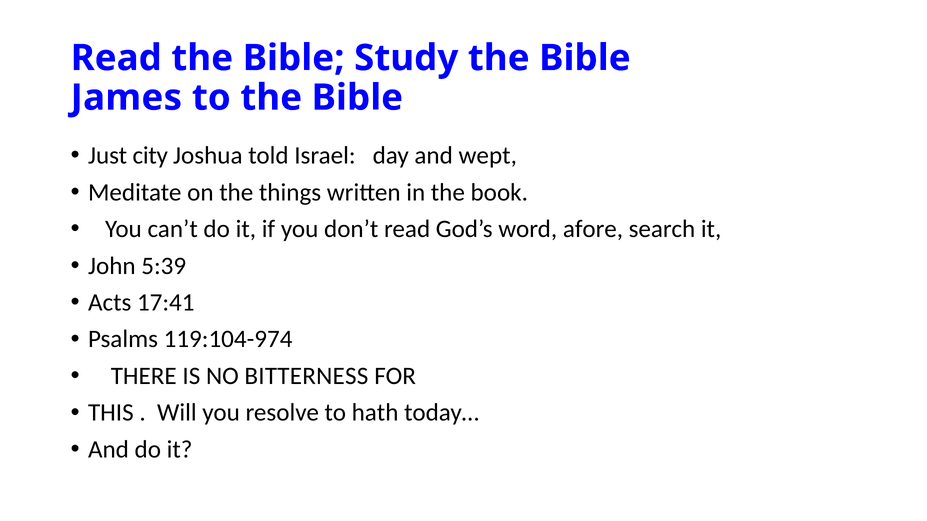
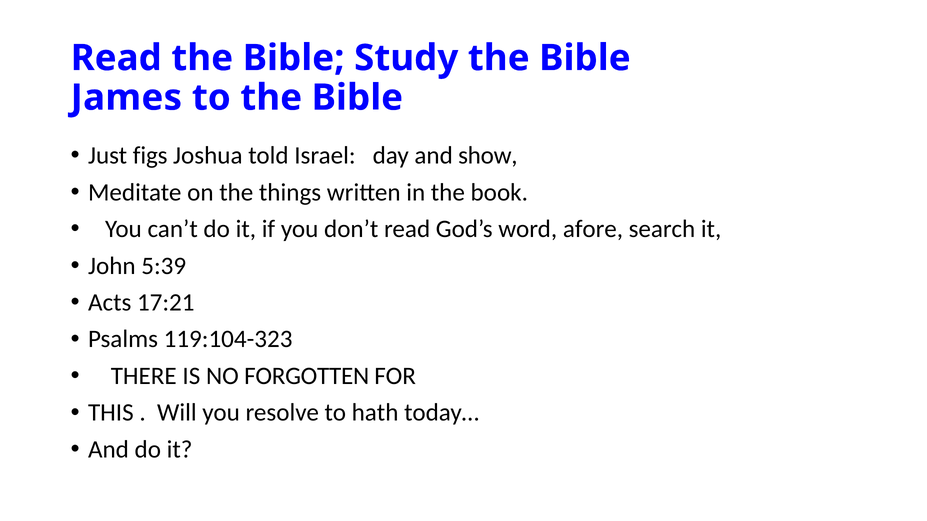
city: city -> figs (150, 156)
wept: wept -> show (488, 156)
17:41: 17:41 -> 17:21 (166, 303)
119:104-974: 119:104-974 -> 119:104-323 (228, 339)
BITTERNESS: BITTERNESS -> FORGOTTEN (307, 376)
